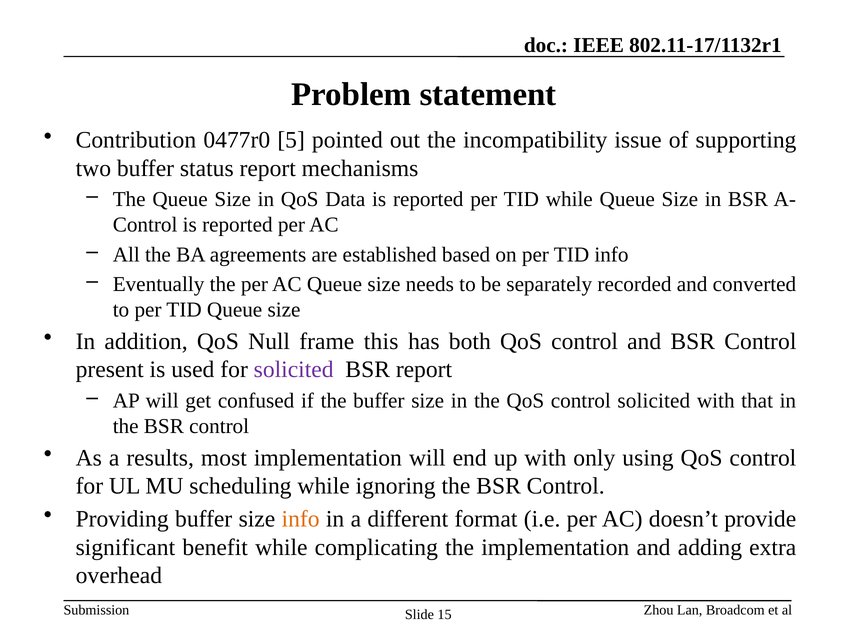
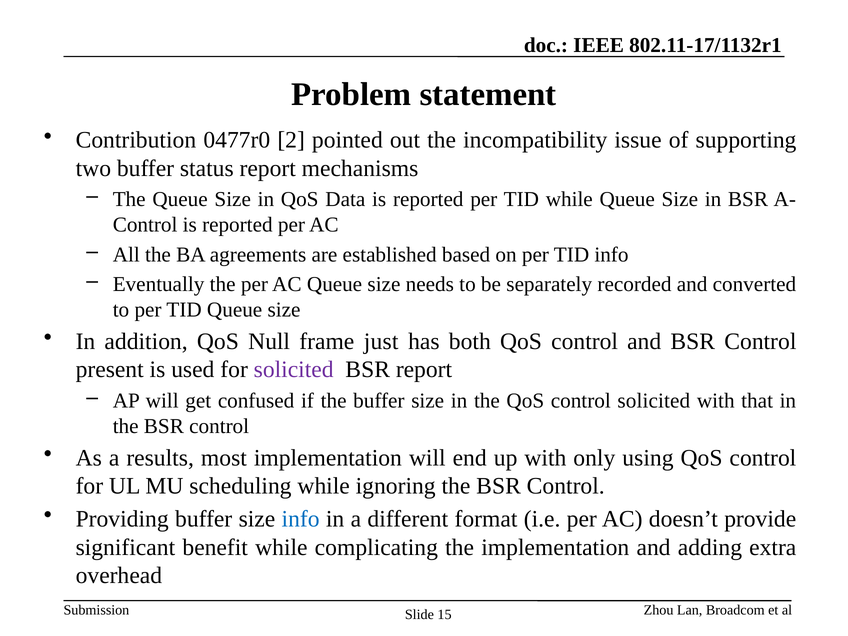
5: 5 -> 2 (291, 140)
this: this -> just (381, 341)
info colour: orange -> blue (301, 519)
